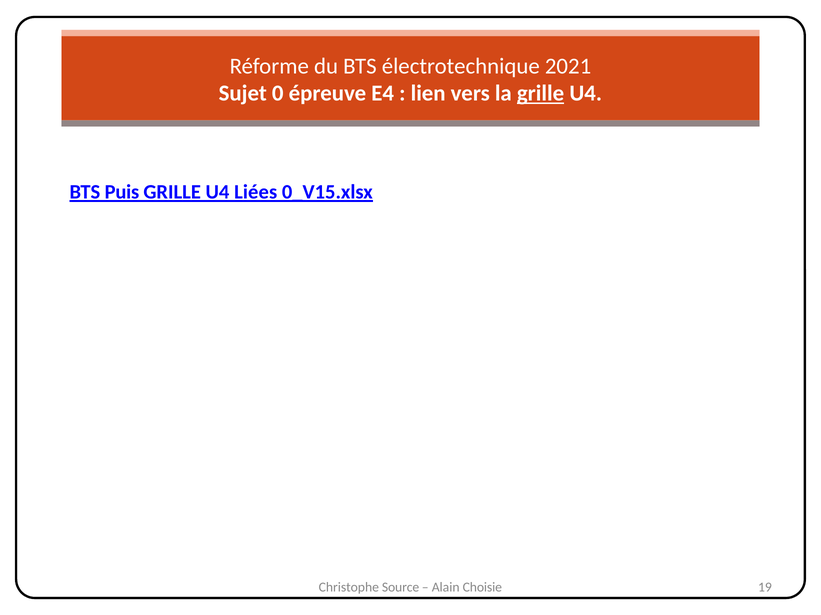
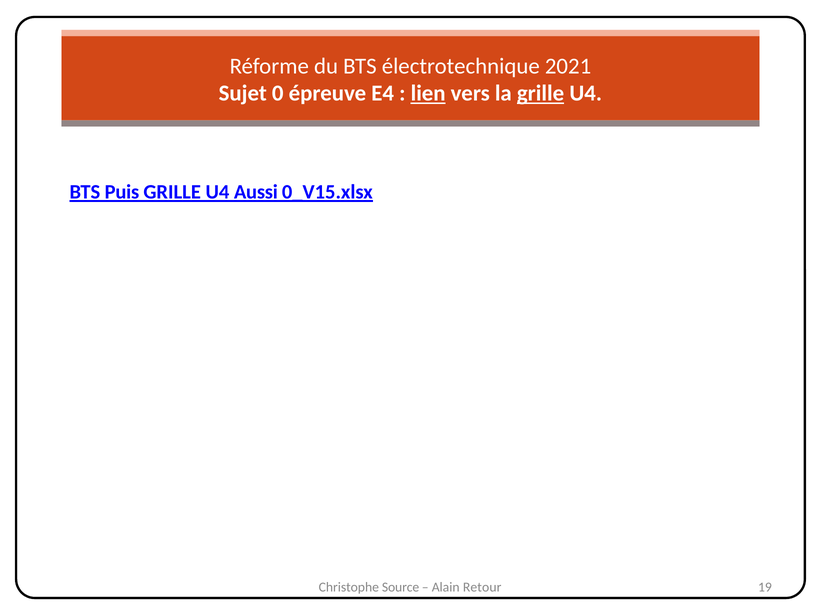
lien underline: none -> present (428, 94)
Liées: Liées -> Aussi (256, 192)
Choisie: Choisie -> Retour (482, 588)
